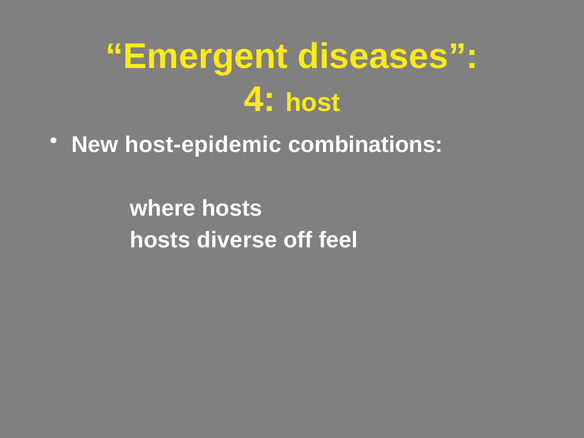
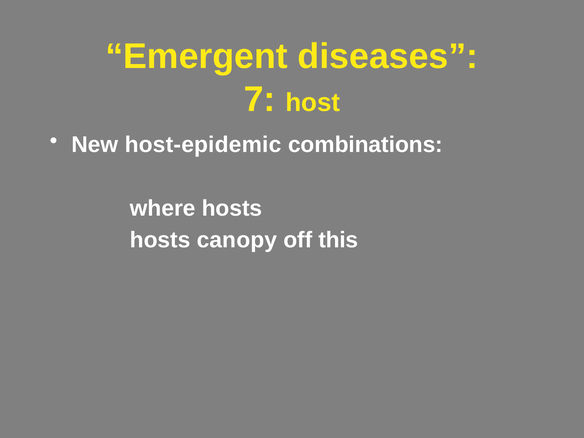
4: 4 -> 7 (260, 99)
diverse: diverse -> canopy (237, 240)
feel: feel -> this (338, 240)
